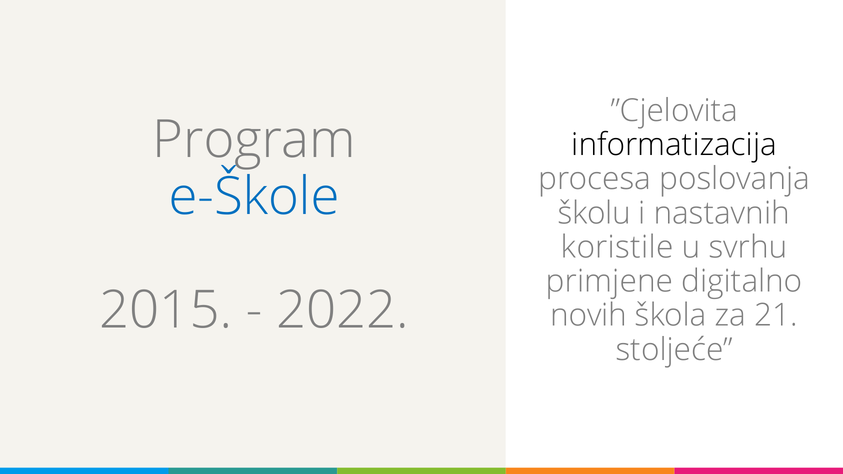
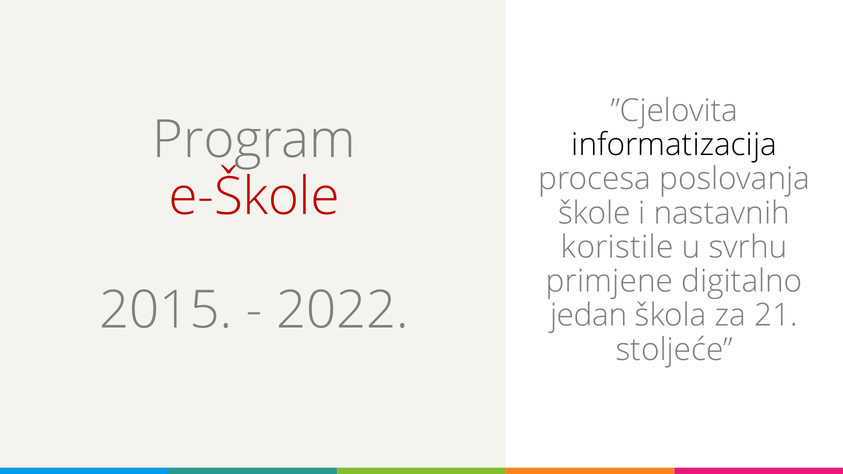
e-Škole colour: blue -> red (254, 197)
školu: školu -> škole (594, 213)
novih: novih -> jedan (589, 316)
